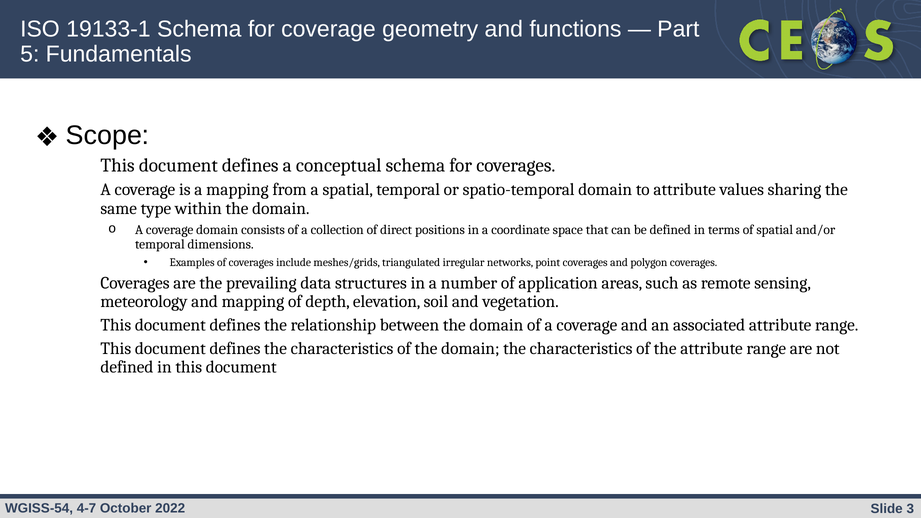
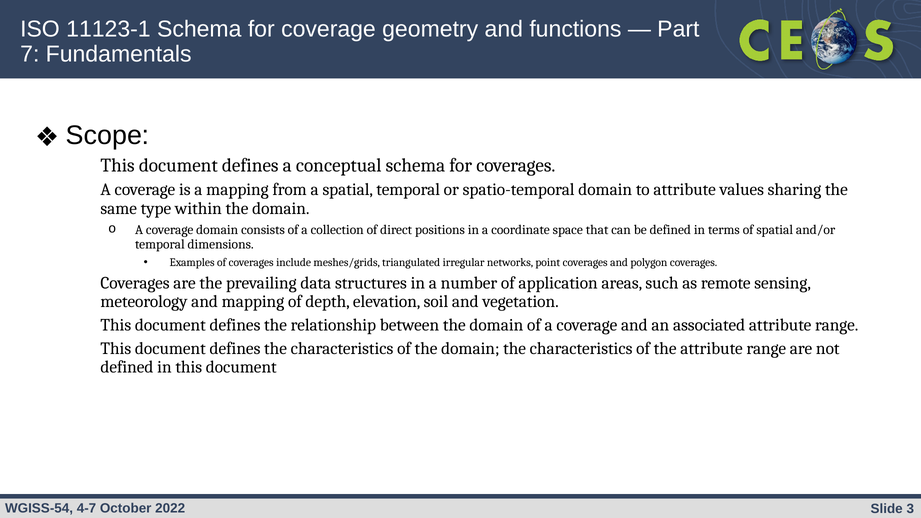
19133-1: 19133-1 -> 11123-1 (108, 29)
5: 5 -> 7 (30, 54)
